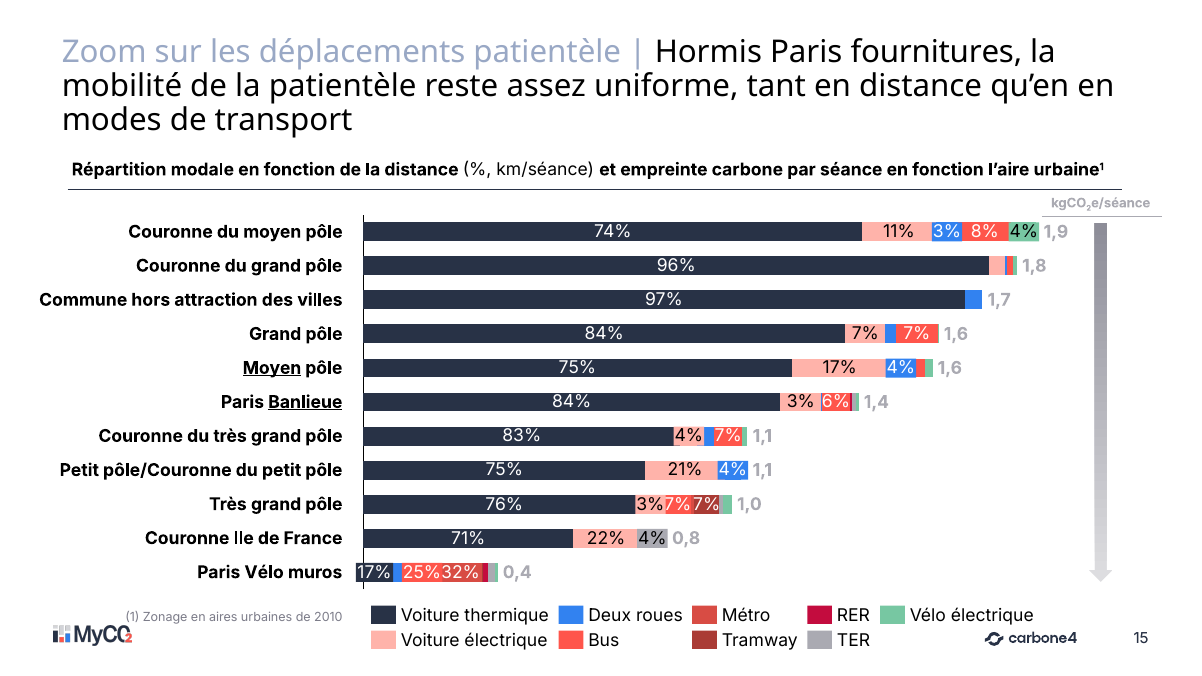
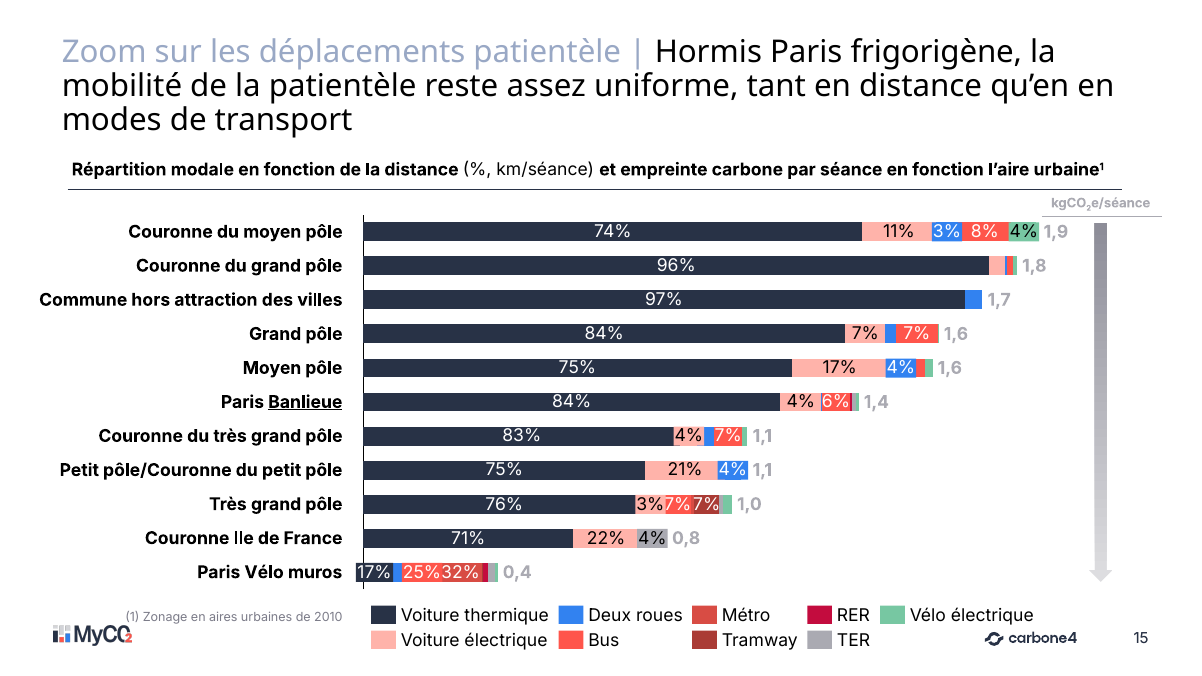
fournitures: fournitures -> frigorigène (936, 52)
Moyen underline: present -> none (272, 368)
3%: 3% -> 4% (801, 402)
